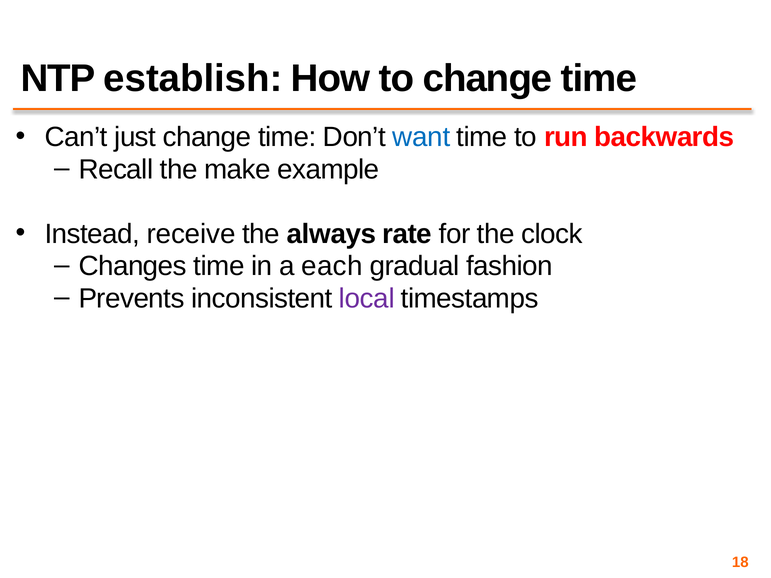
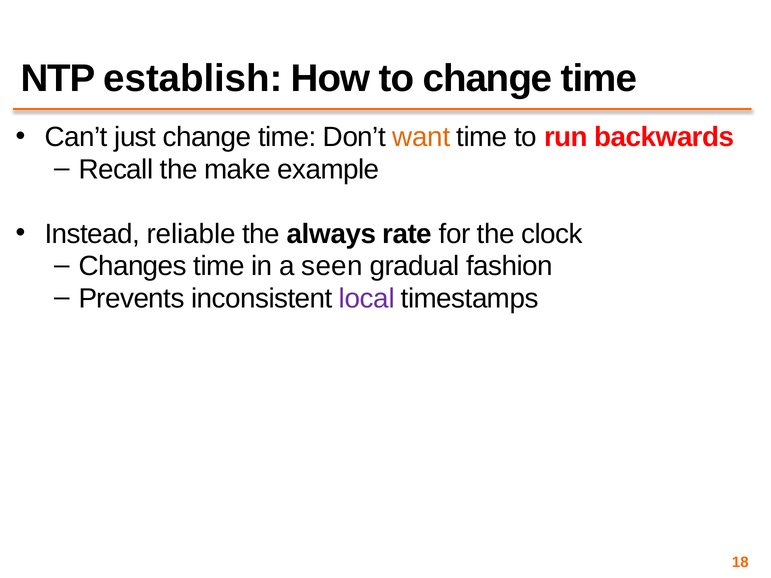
want colour: blue -> orange (421, 137)
receive: receive -> reliable (191, 234)
each: each -> seen (332, 266)
